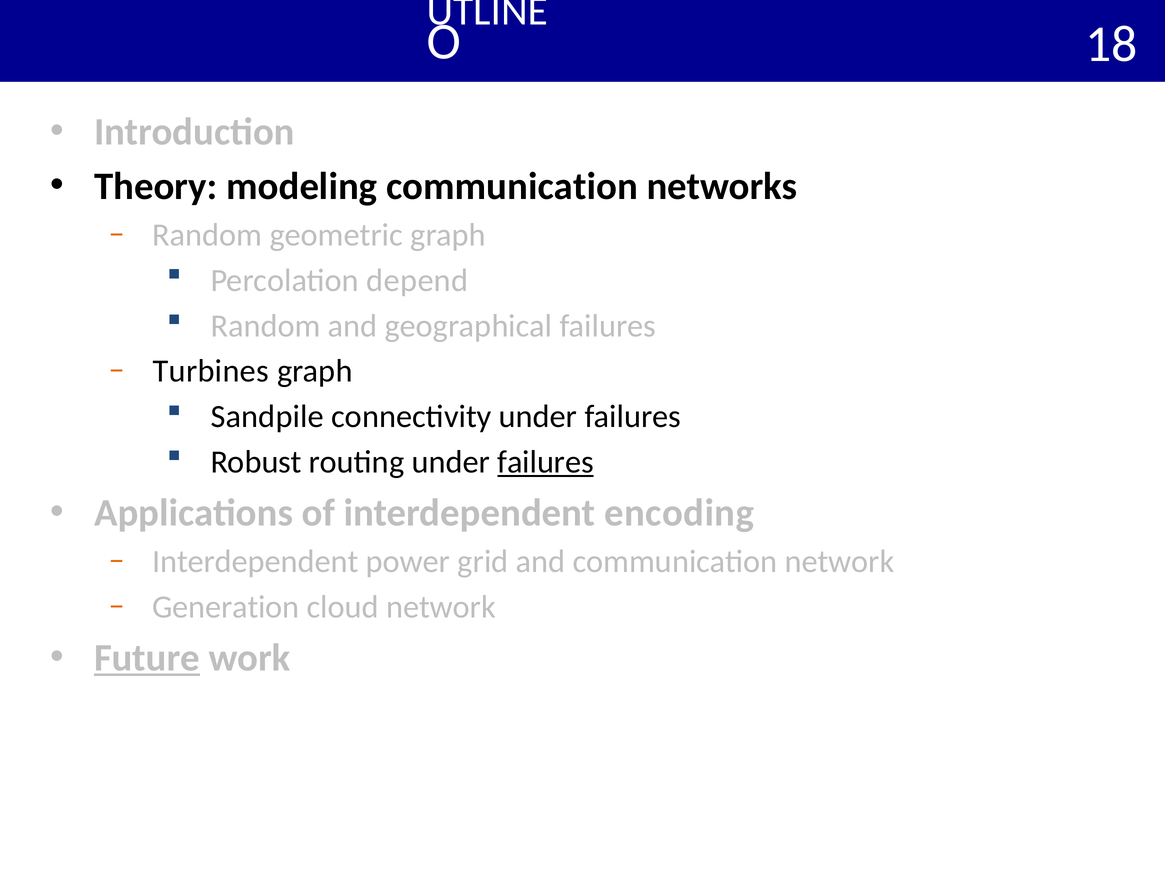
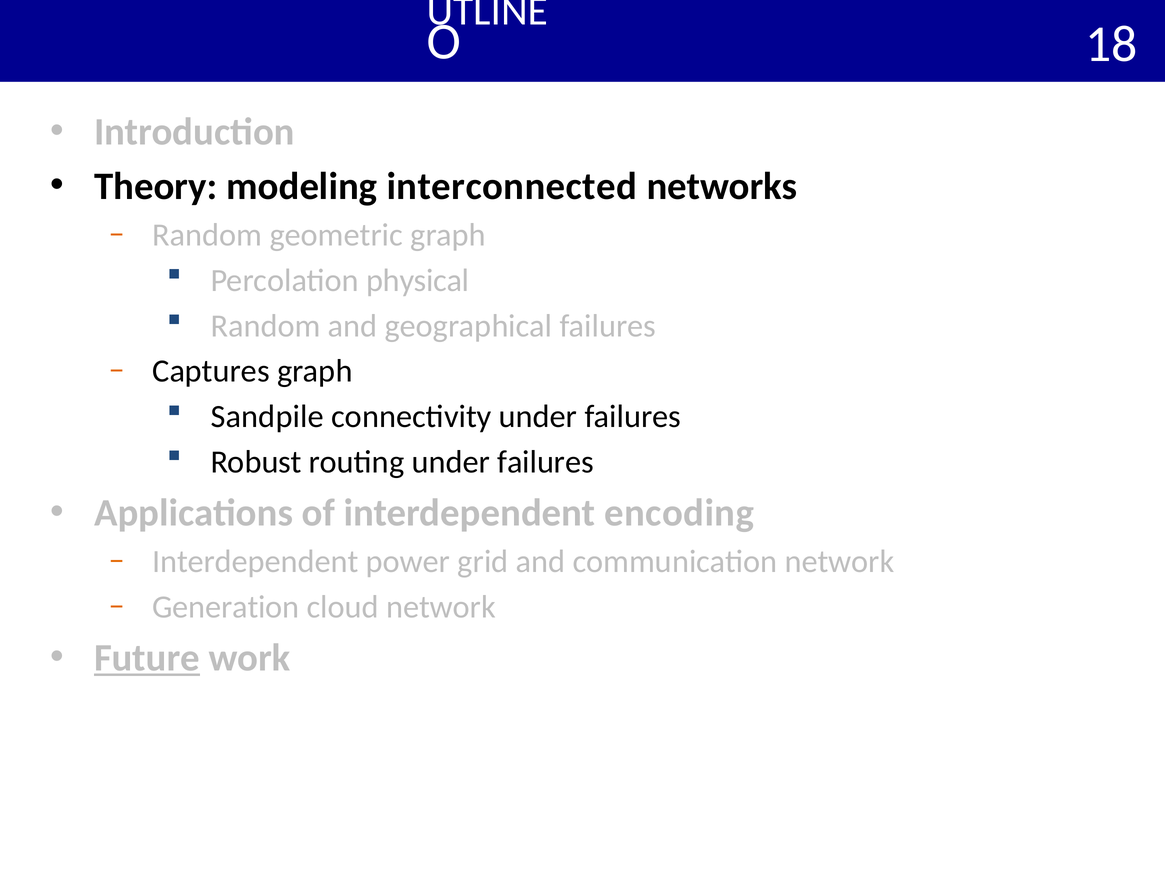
modeling communication: communication -> interconnected (512, 186)
depend: depend -> physical (418, 280)
Turbines: Turbines -> Captures (211, 371)
failures underline: present -> none (546, 462)
